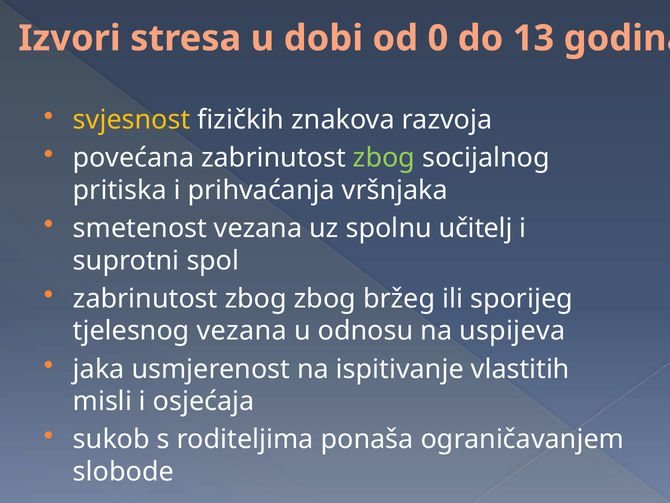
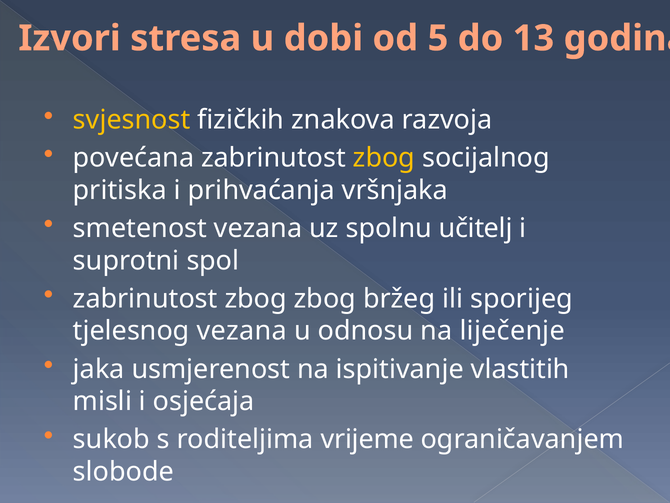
0: 0 -> 5 (438, 38)
zbog colour: light green -> yellow (384, 158)
uspijeva: uspijeva -> liječenje (512, 331)
ponaša: ponaša -> vrijeme (367, 439)
